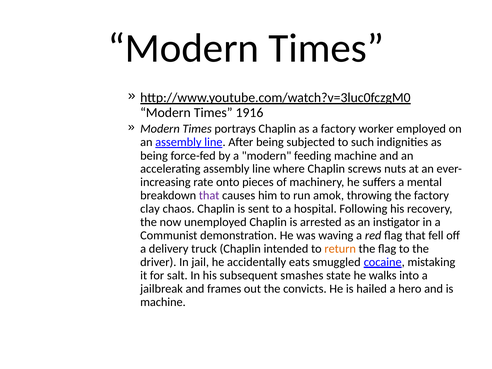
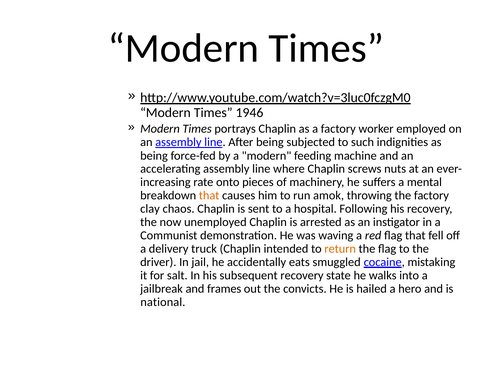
1916: 1916 -> 1946 (249, 113)
that colour: purple -> orange (209, 196)
subsequent smashes: smashes -> recovery (302, 275)
machine: machine -> national (163, 302)
